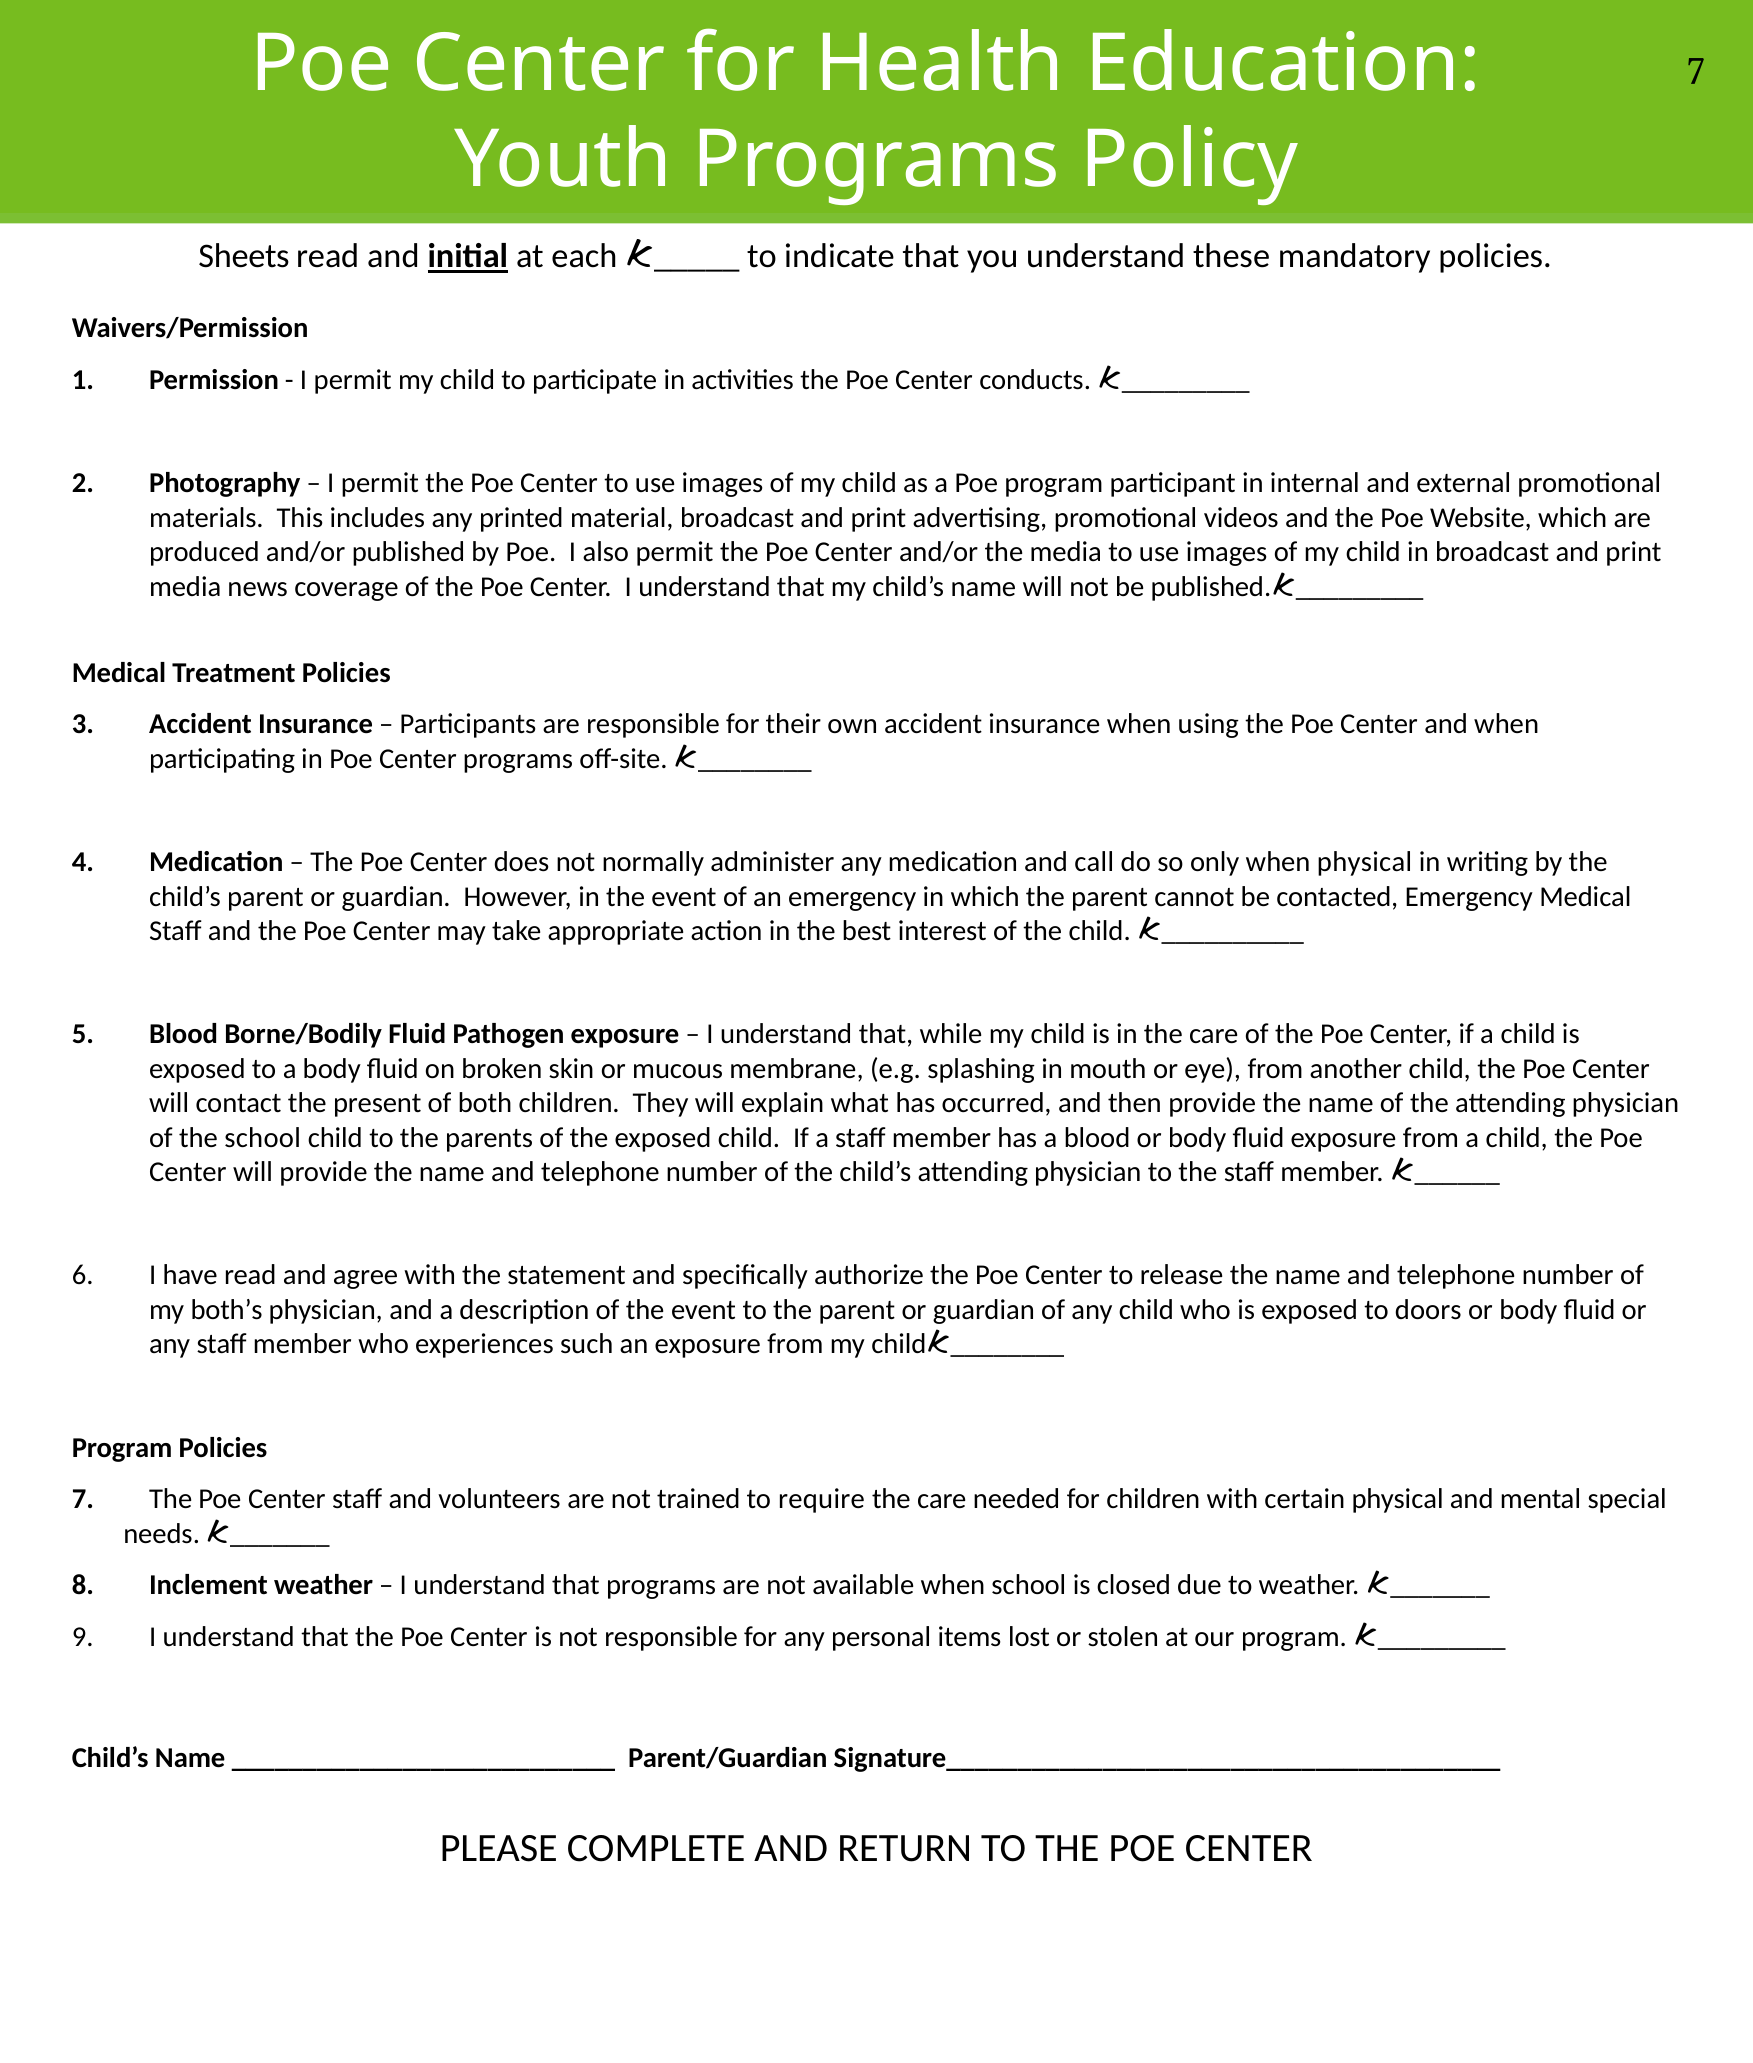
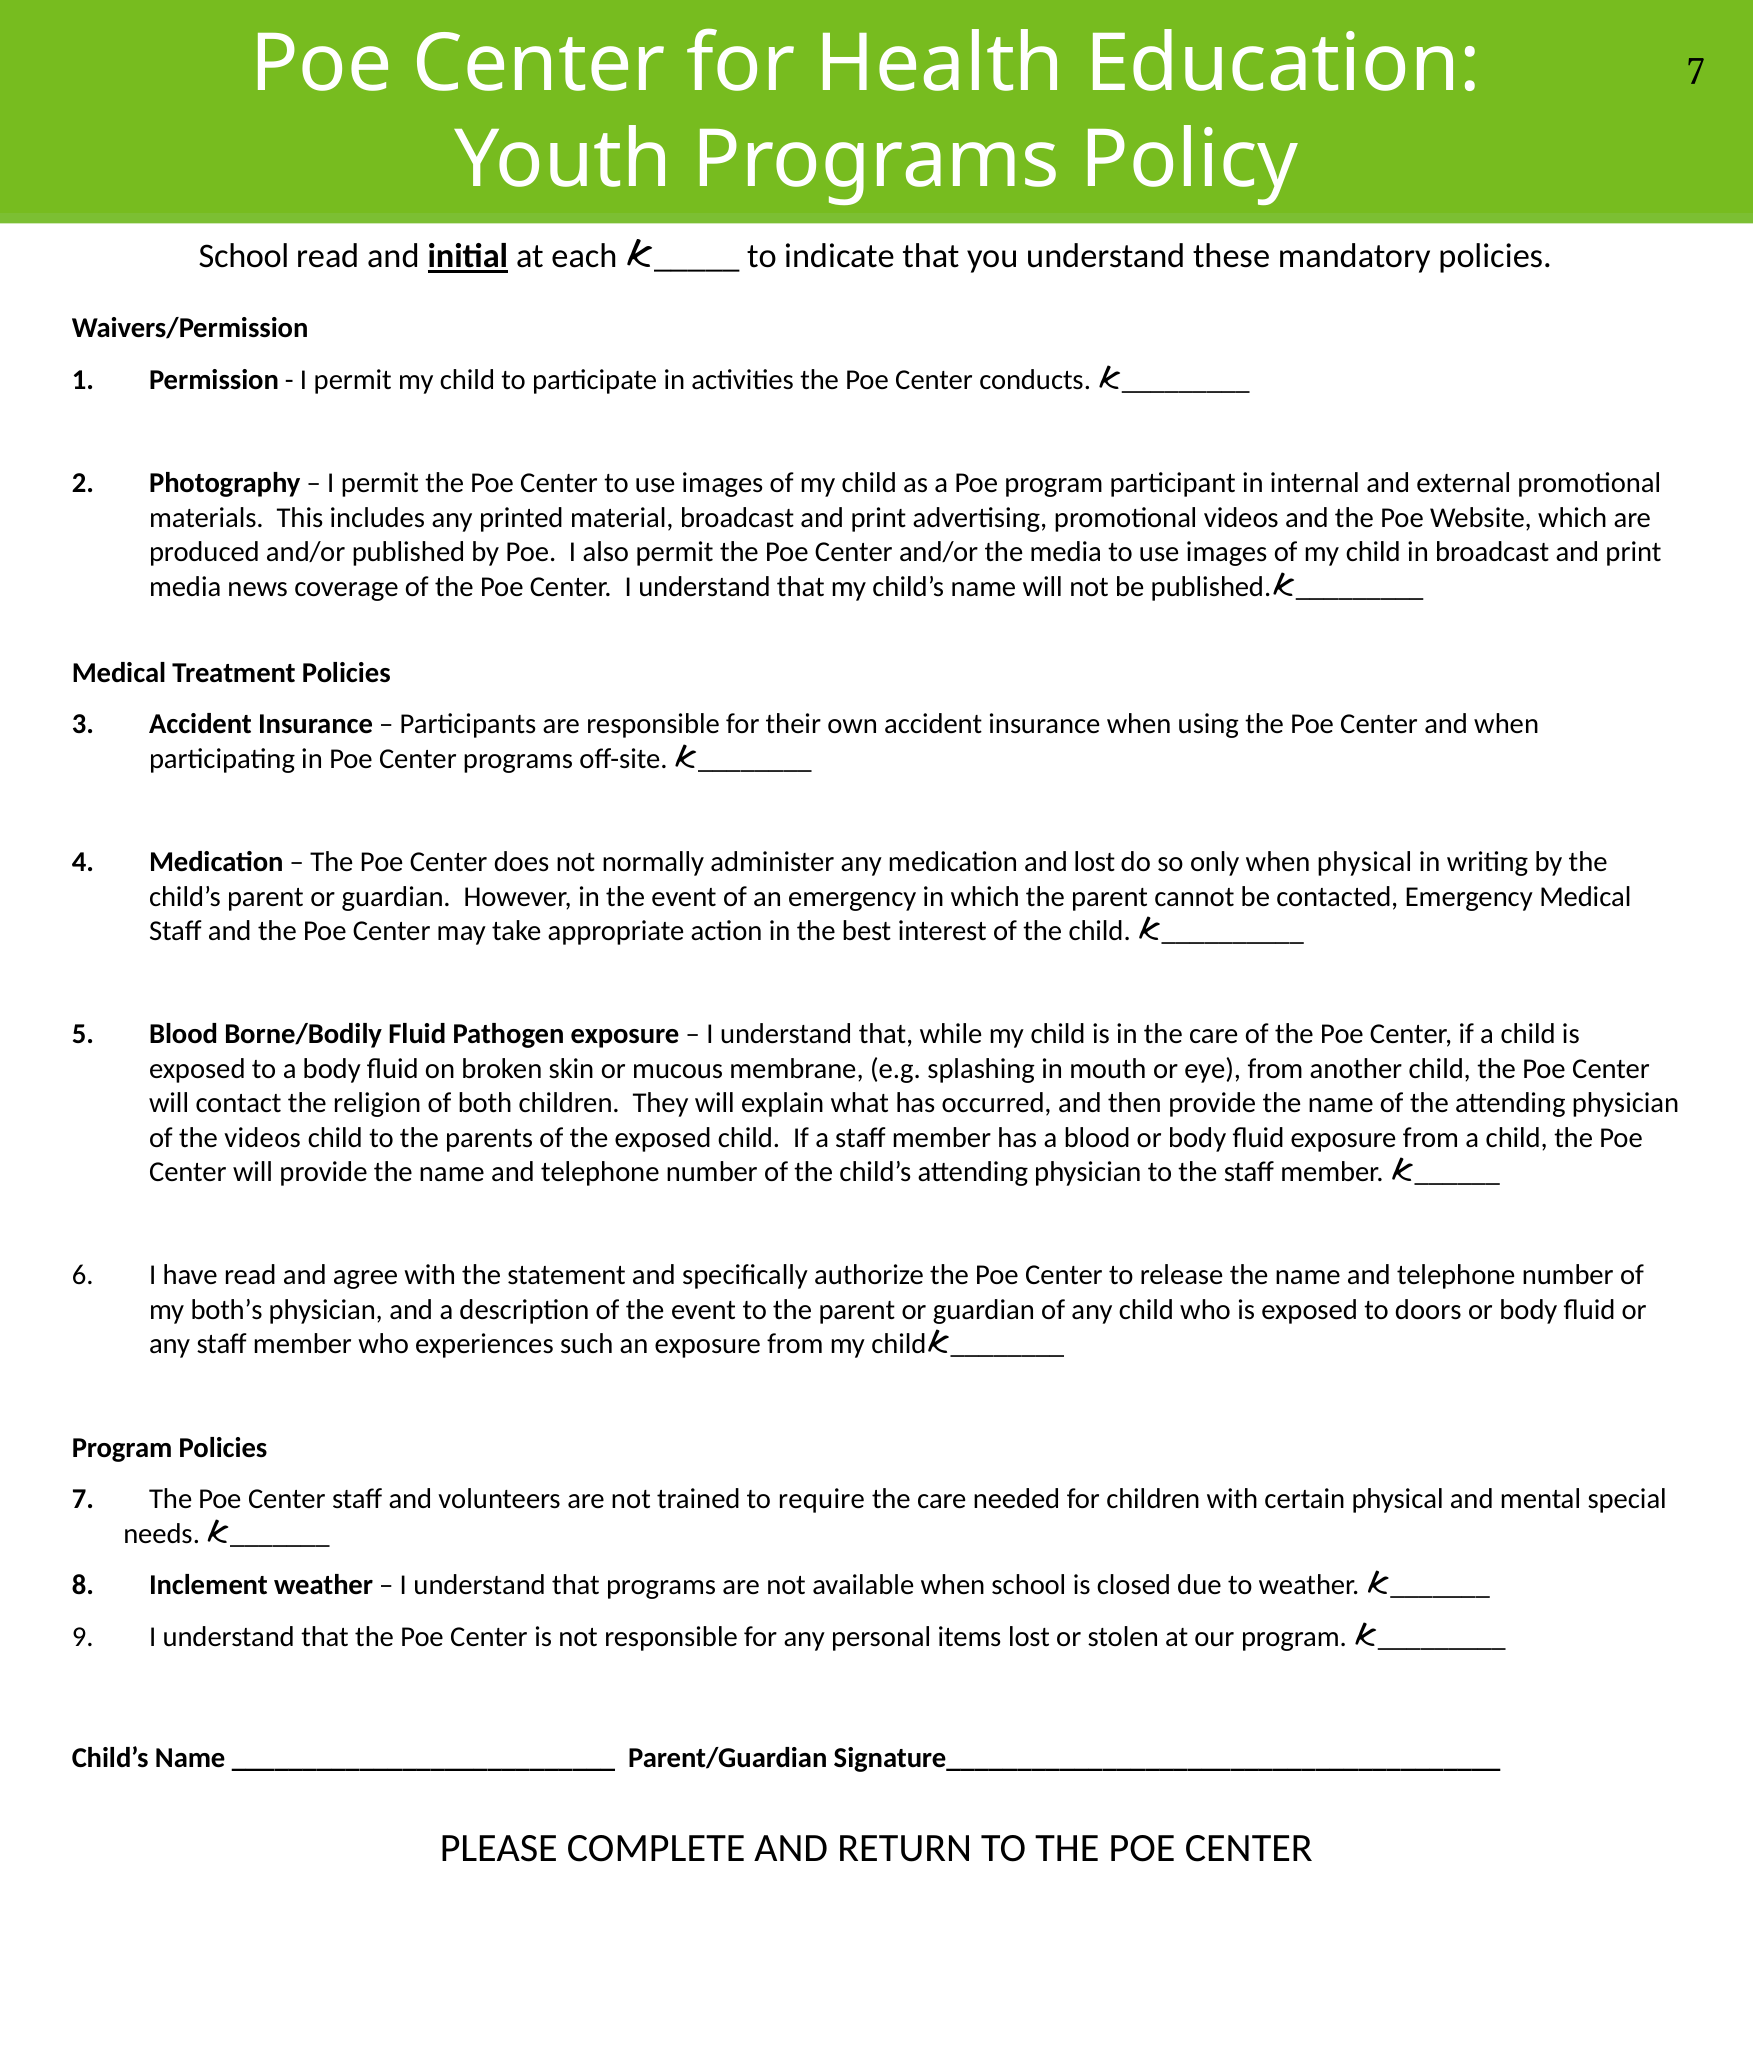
Sheets: Sheets -> School (244, 257)
and call: call -> lost (1095, 862)
present: present -> religion (377, 1103)
the school: school -> videos (263, 1137)
